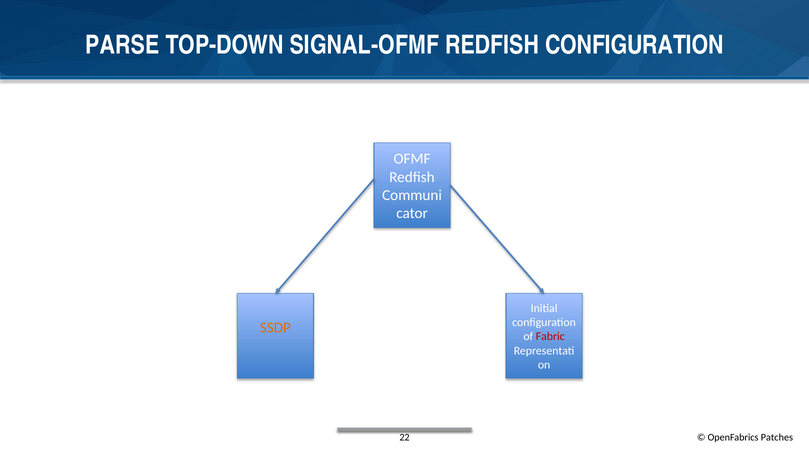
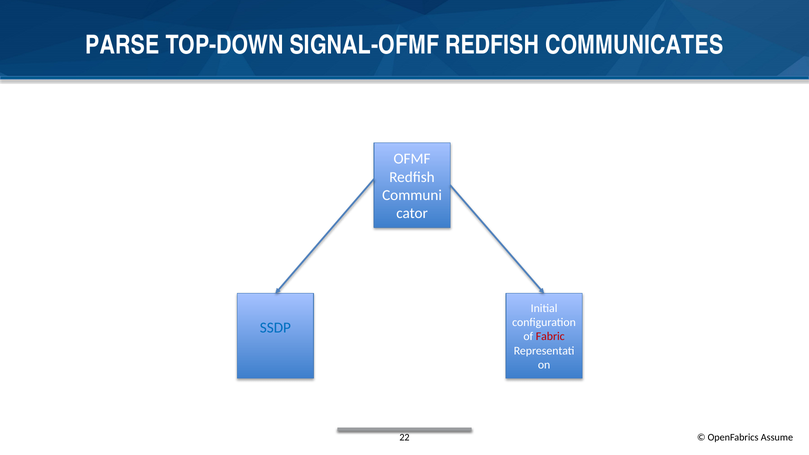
REDFISH CONFIGURATION: CONFIGURATION -> COMMUNICATES (634, 45)
SSDP colour: orange -> blue (275, 328)
Patches: Patches -> Assume (777, 437)
